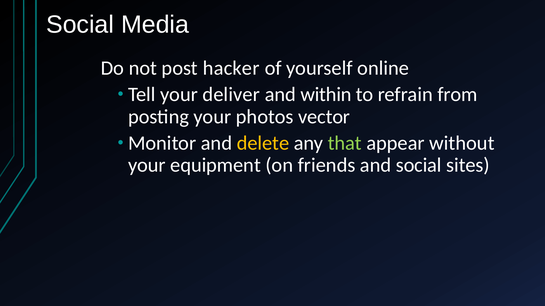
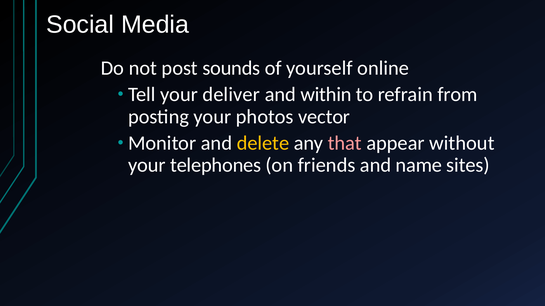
hacker: hacker -> sounds (231, 68)
that colour: light green -> pink (345, 143)
equipment: equipment -> telephones (216, 166)
and social: social -> name (419, 166)
